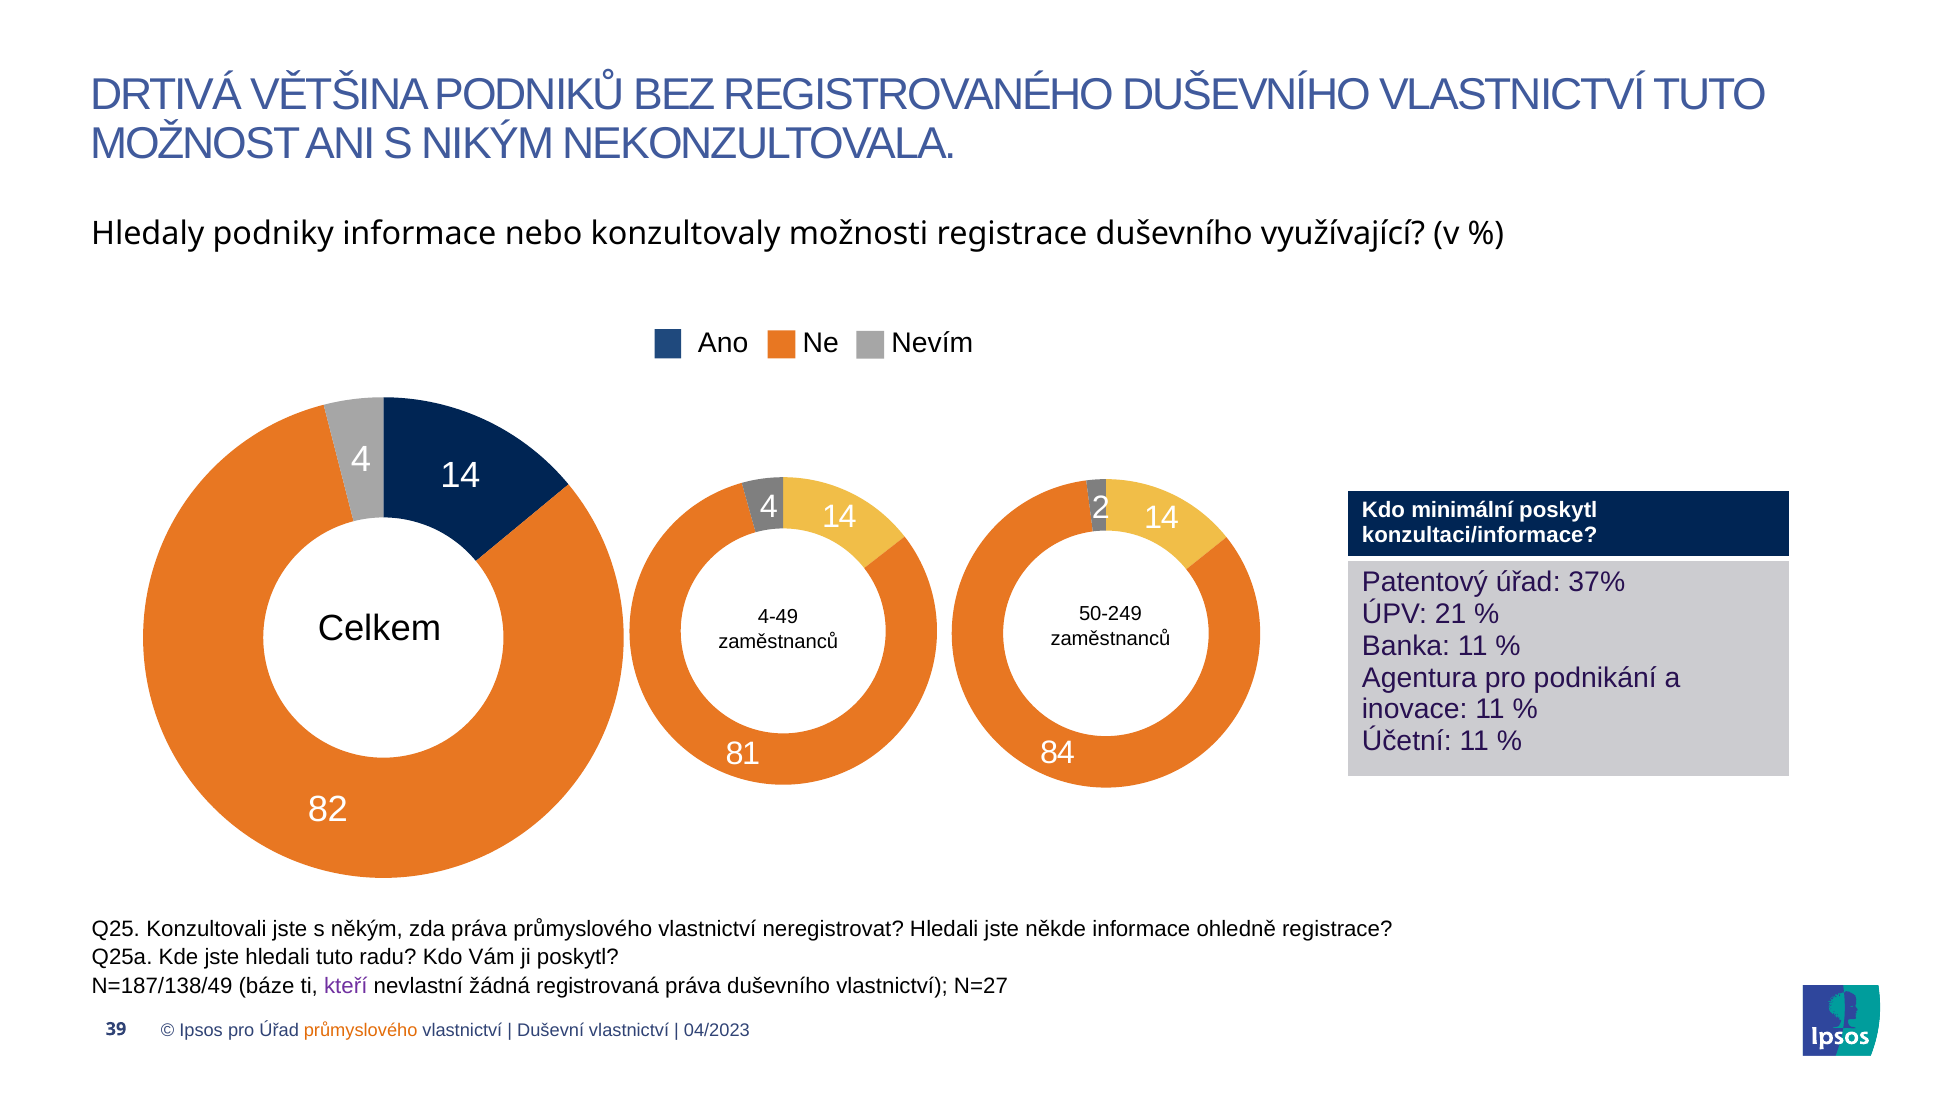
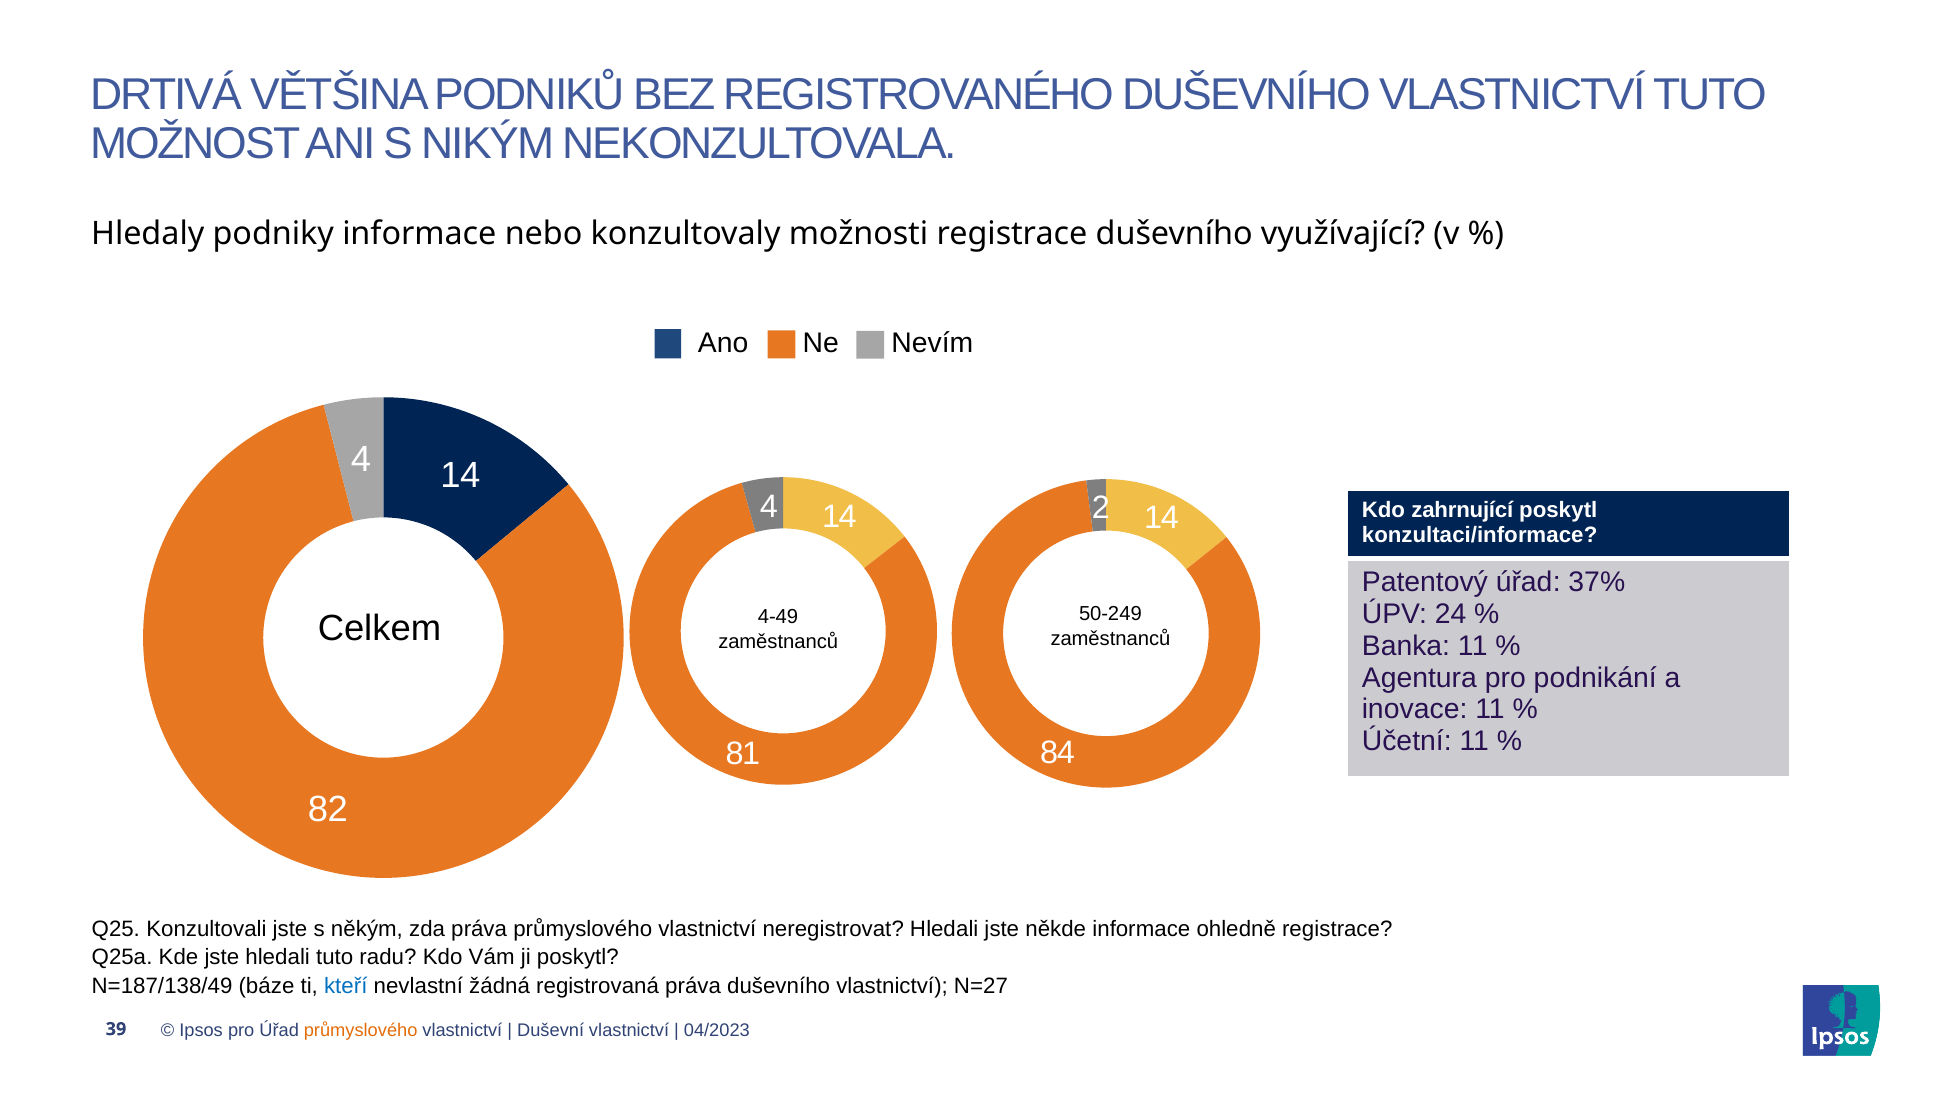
minimální: minimální -> zahrnující (1462, 510)
21: 21 -> 24 (1451, 614)
kteří colour: purple -> blue (346, 986)
